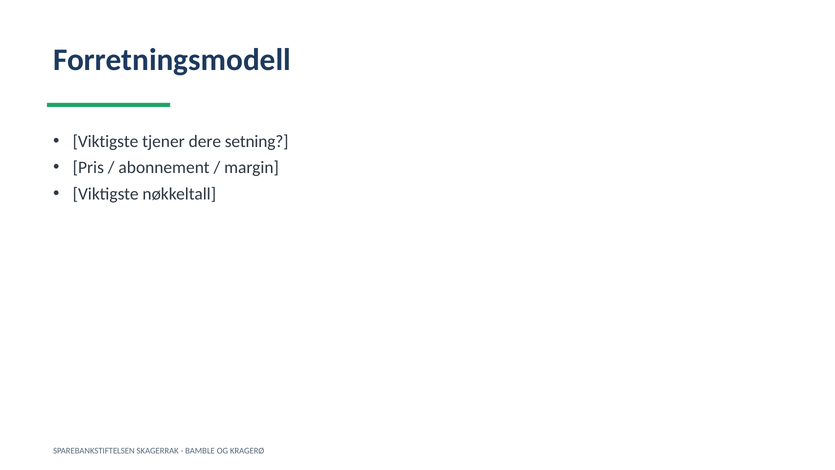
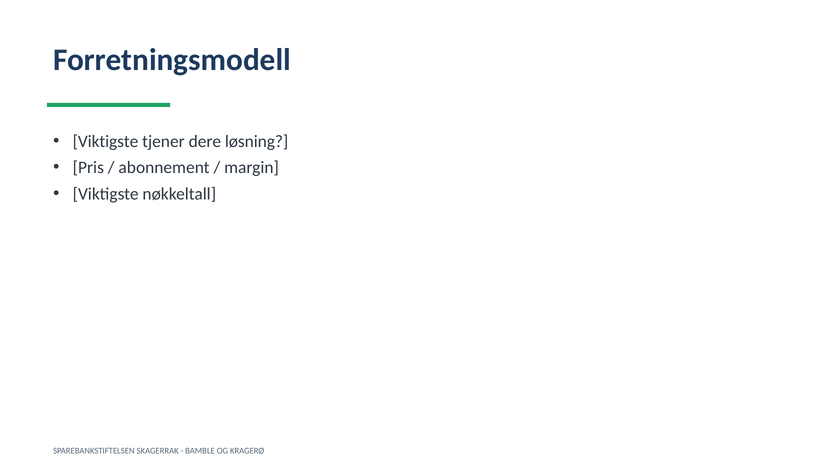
setning: setning -> løsning (257, 141)
